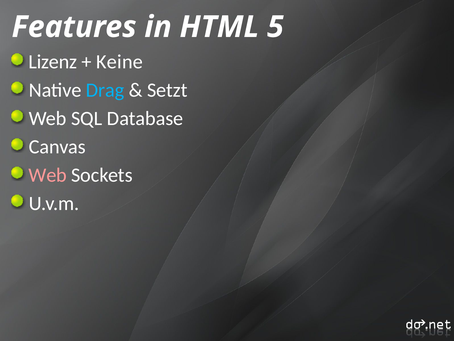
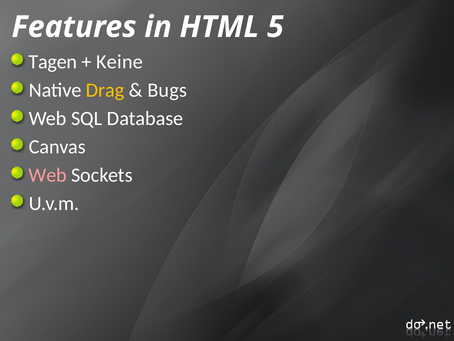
Lizenz: Lizenz -> Tagen (53, 62)
Drag colour: light blue -> yellow (105, 90)
Setzt: Setzt -> Bugs (167, 90)
